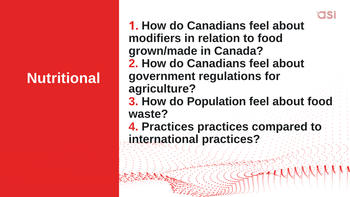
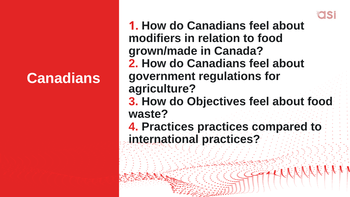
Nutritional: Nutritional -> Canadians (64, 78)
Population: Population -> Objectives (216, 101)
